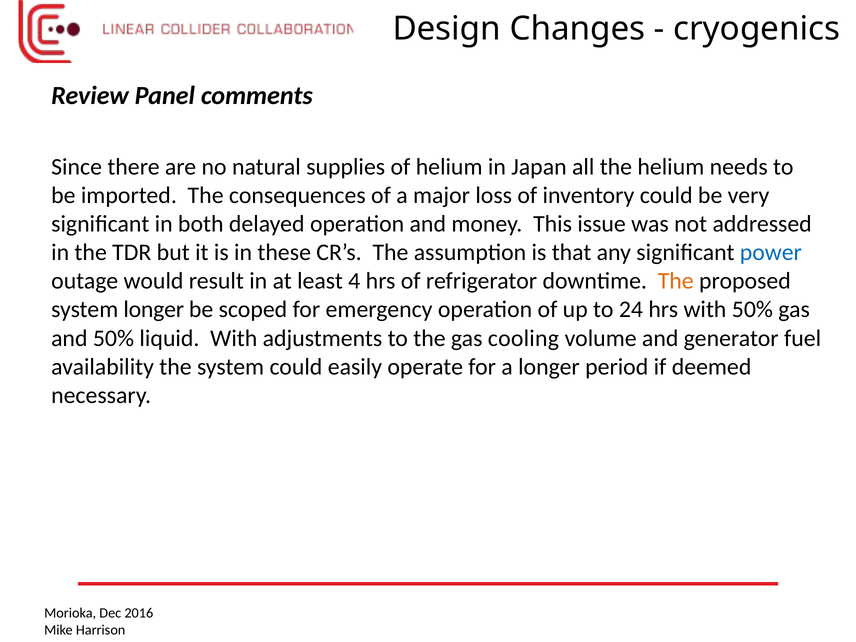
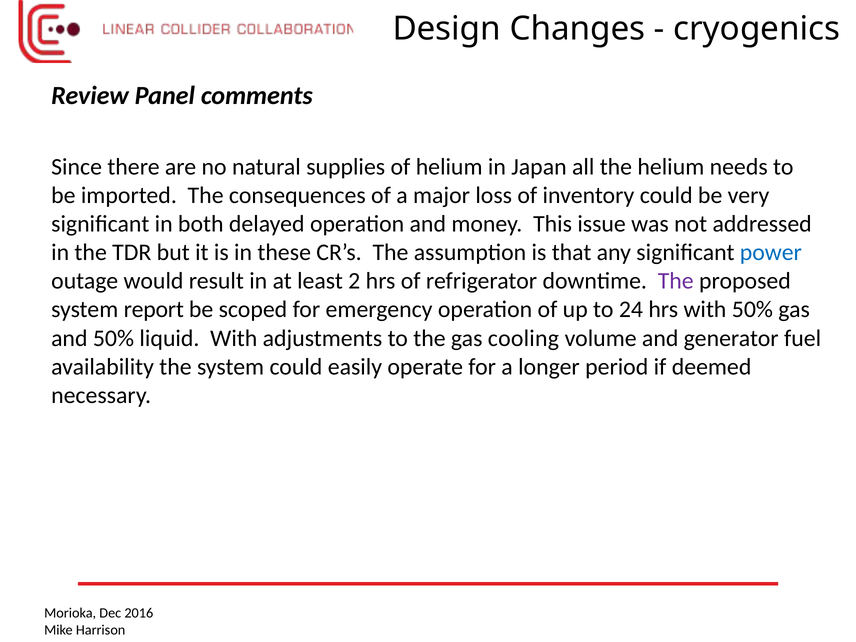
4: 4 -> 2 (354, 281)
The colour: orange -> purple (676, 281)
system longer: longer -> report (154, 310)
